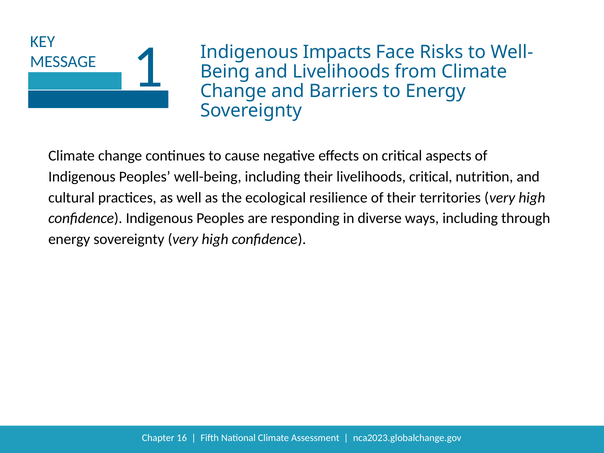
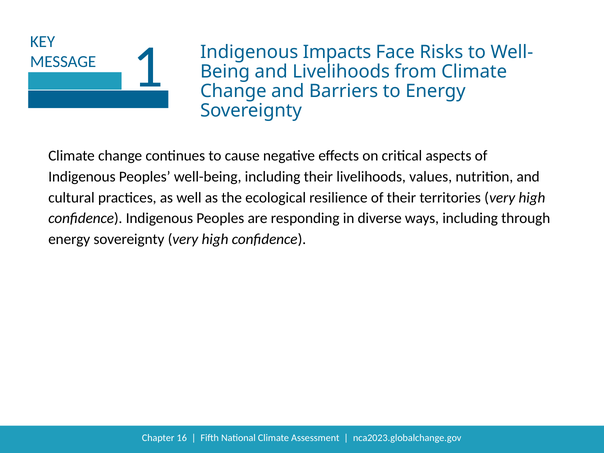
livelihoods critical: critical -> values (431, 177)
